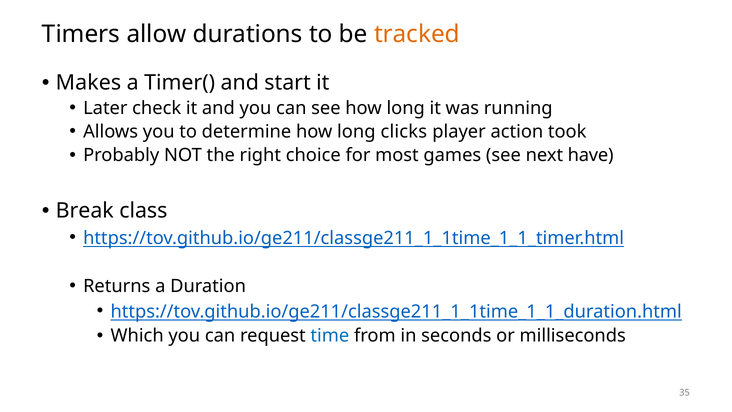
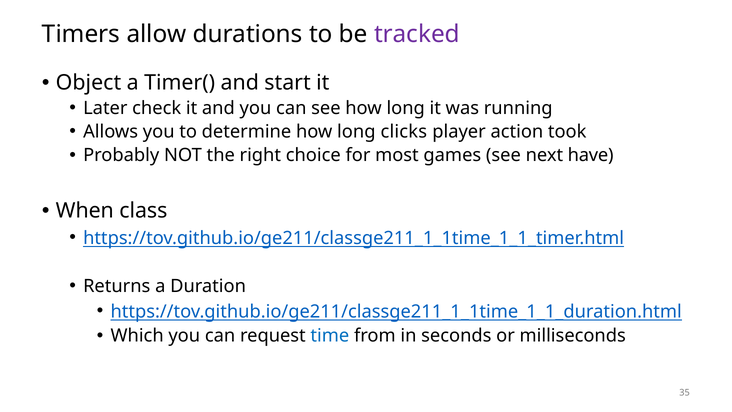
tracked colour: orange -> purple (417, 34)
Makes: Makes -> Object (88, 83)
Break: Break -> When (85, 211)
